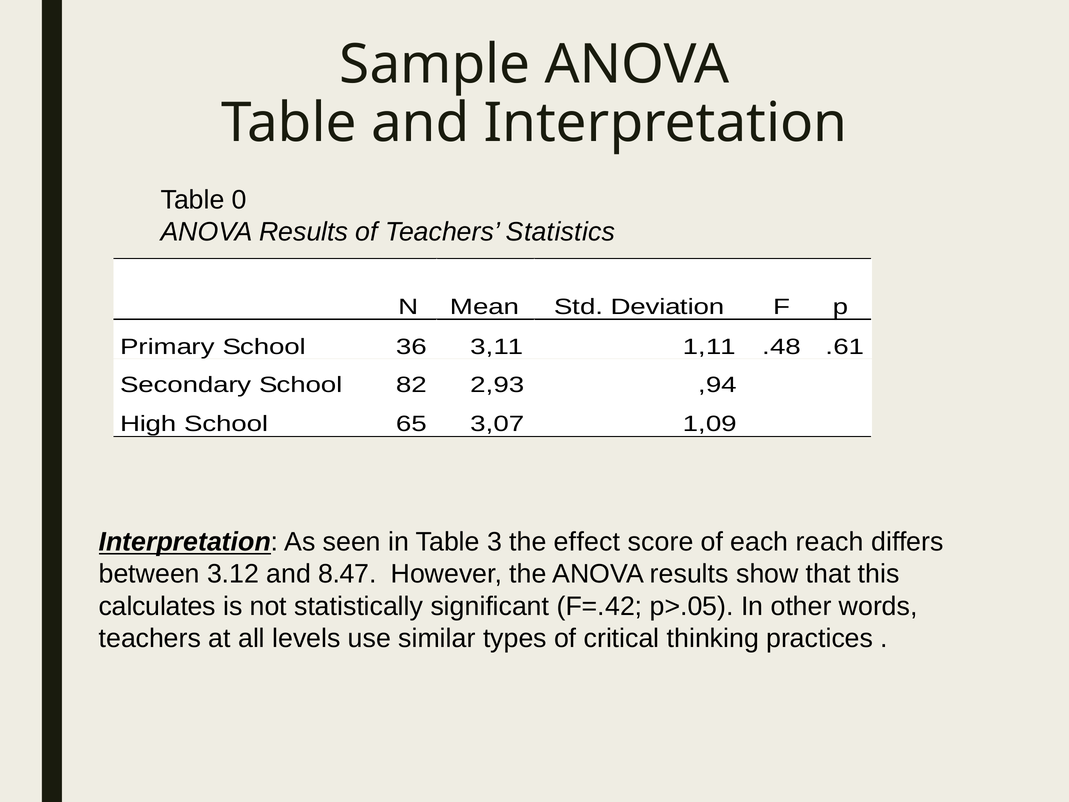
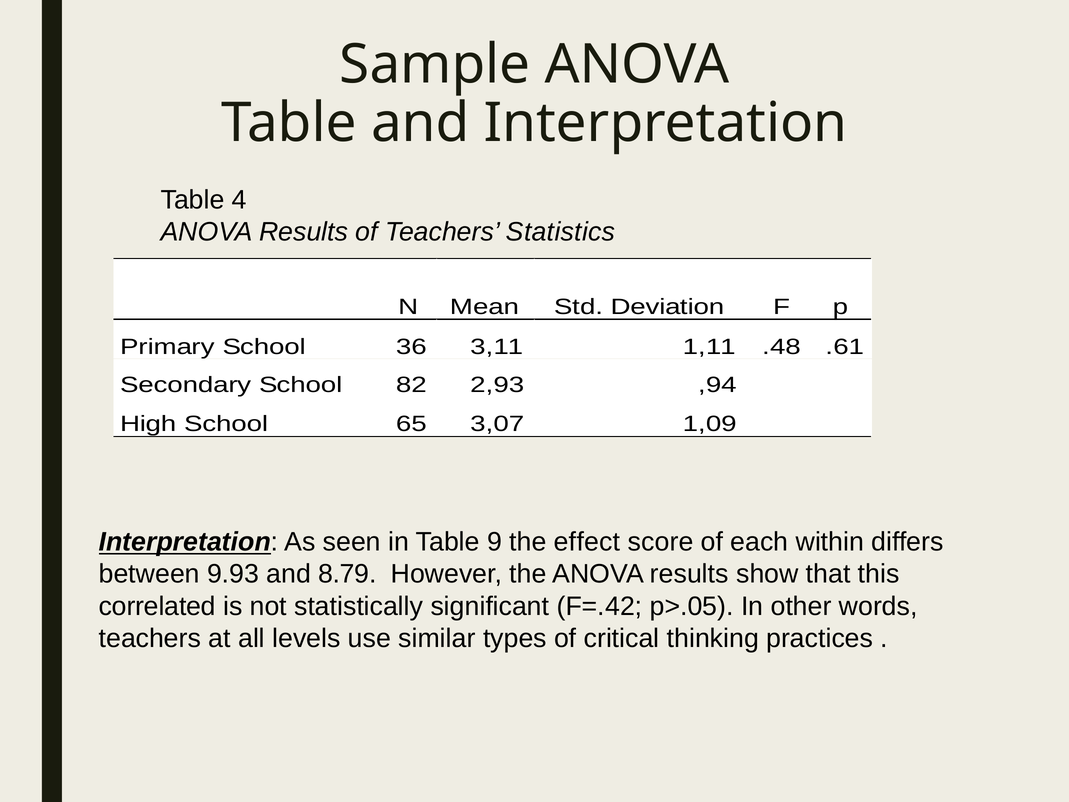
0: 0 -> 4 (239, 200)
3: 3 -> 9 (494, 542)
reach: reach -> within (830, 542)
3.12: 3.12 -> 9.93 (233, 574)
8.47: 8.47 -> 8.79 (347, 574)
calculates: calculates -> correlated (157, 606)
